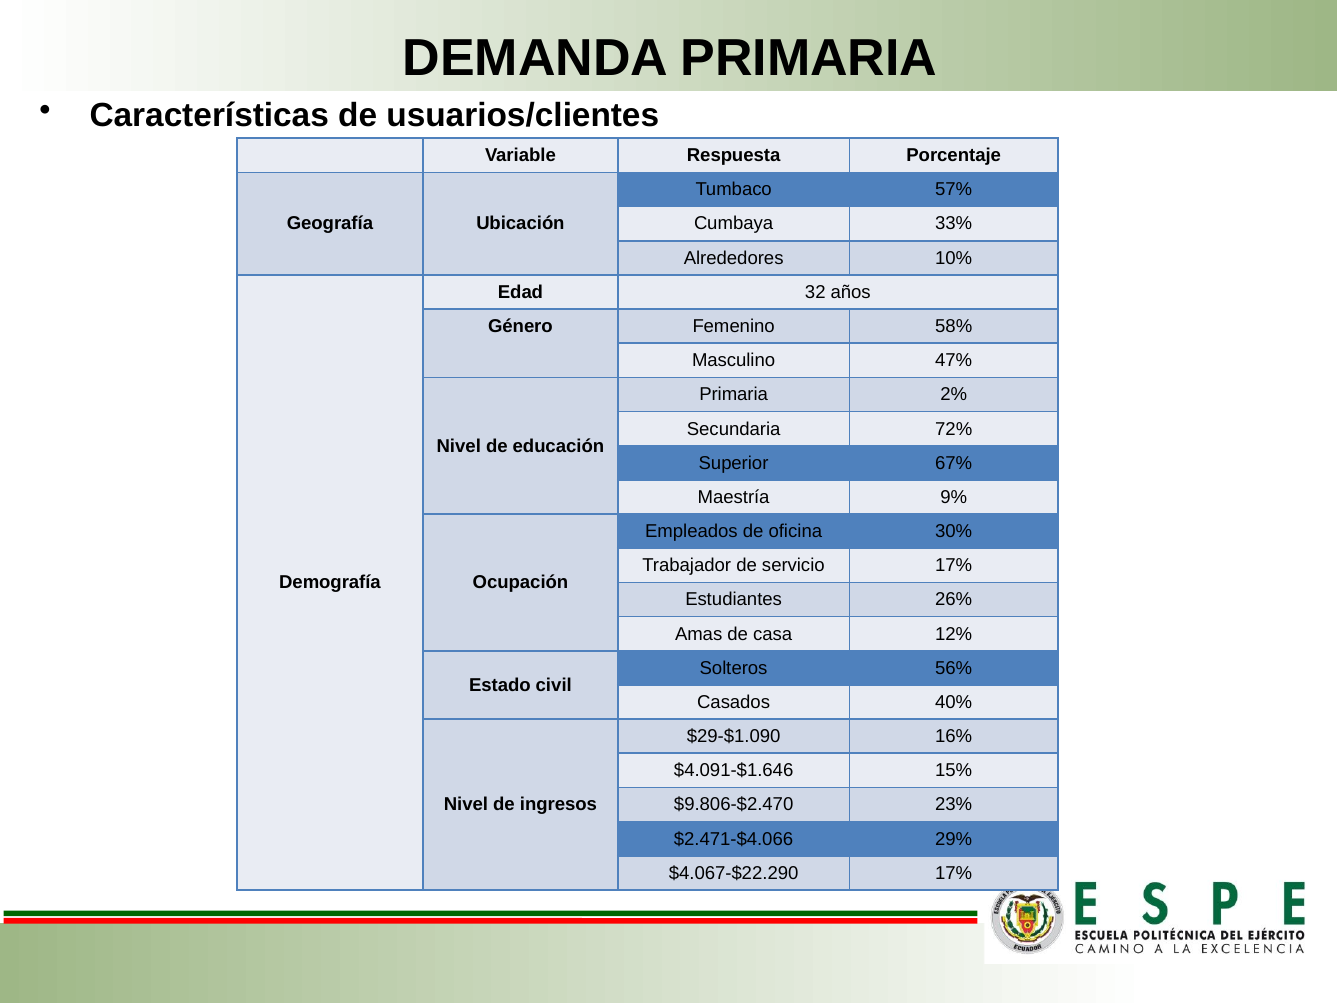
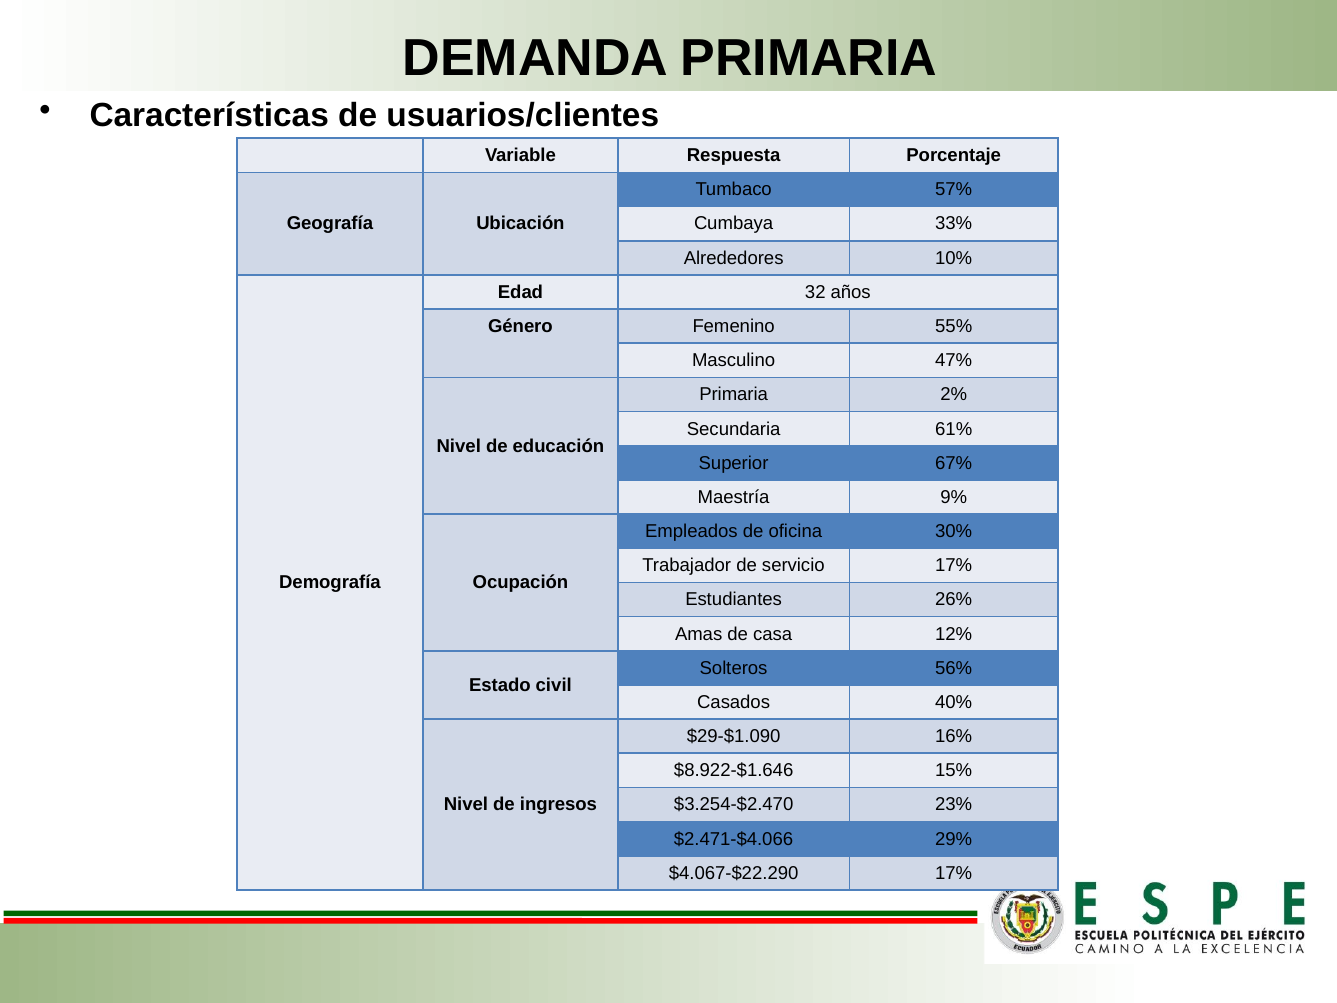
58%: 58% -> 55% (954, 326)
72%: 72% -> 61% (954, 429)
$4.091-$1.646: $4.091-$1.646 -> $8.922-$1.646 (734, 770)
$9.806-$2.470: $9.806-$2.470 -> $3.254-$2.470 (734, 805)
